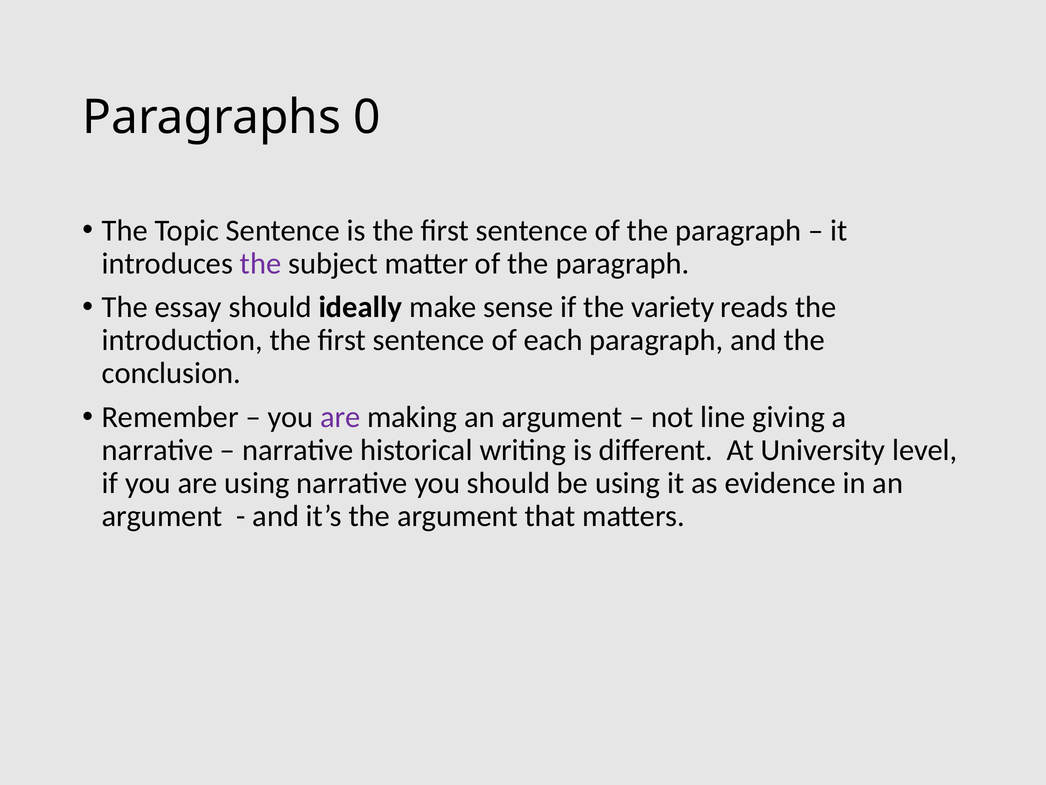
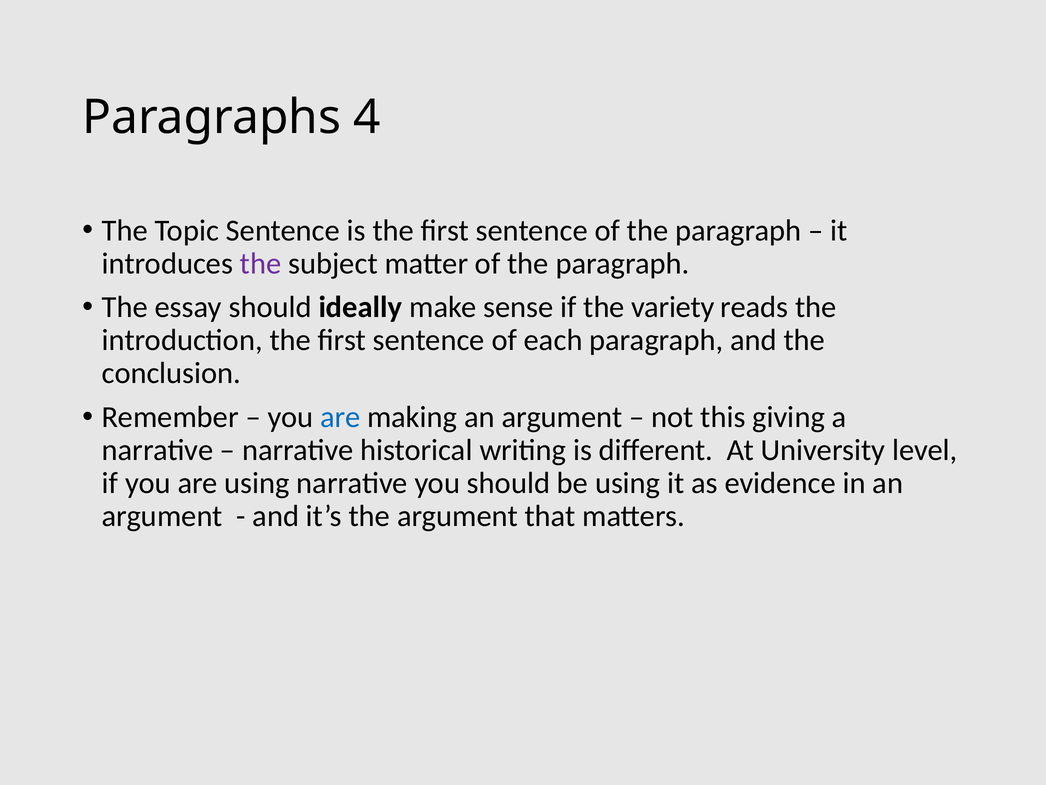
0: 0 -> 4 (367, 117)
are colour: purple -> blue (340, 417)
line: line -> this (723, 417)
